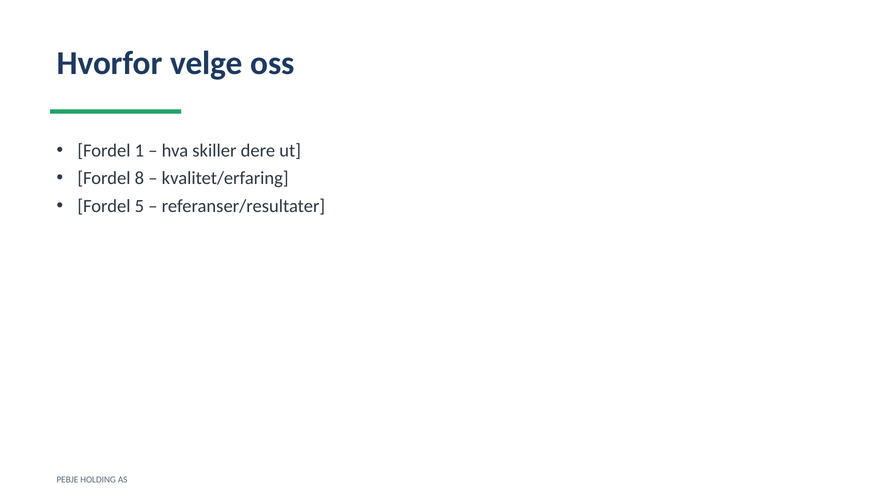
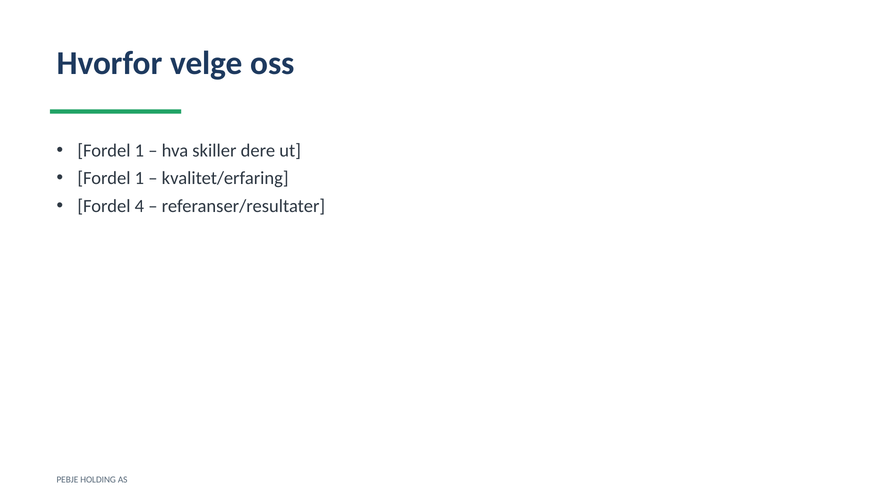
8: 8 -> 1 (139, 178)
5: 5 -> 4 (139, 206)
